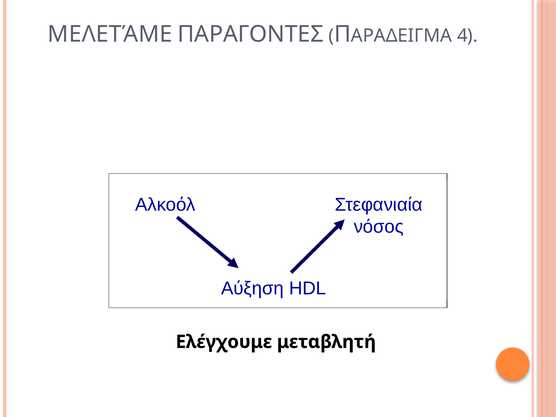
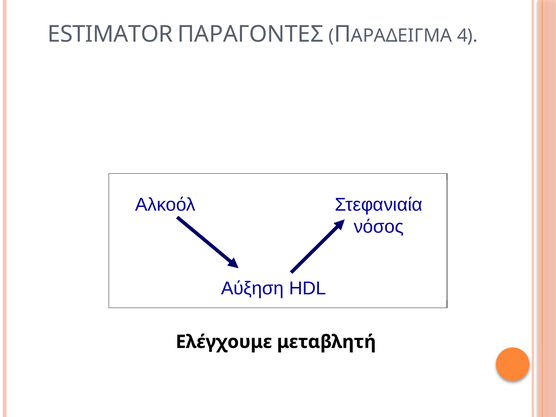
ΜΕΛΕΤΆΜΕ: ΜΕΛΕΤΆΜΕ -> ESTIMATOR (110, 34)
